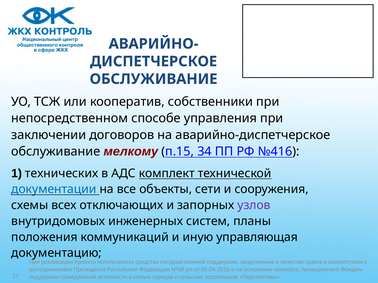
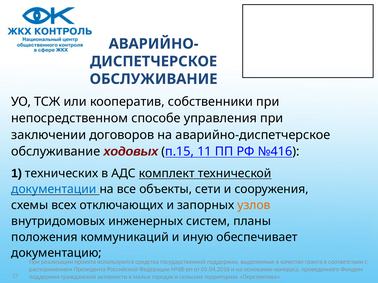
мелкому: мелкому -> ходовых (131, 152)
34: 34 -> 11 (205, 152)
узлов colour: purple -> orange (254, 206)
управляющая: управляющая -> обеспечивает (257, 237)
